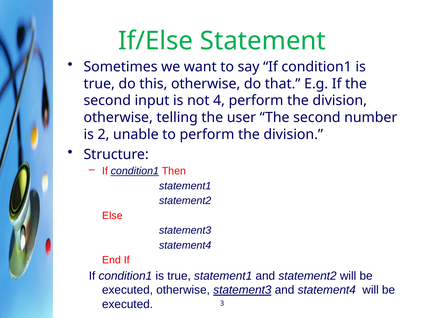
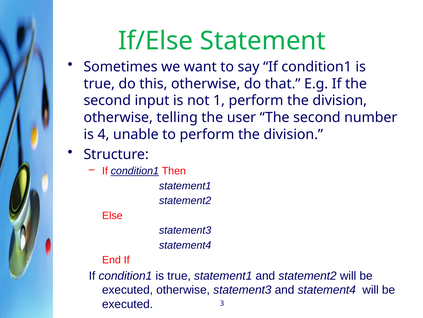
4: 4 -> 1 (219, 100)
2: 2 -> 4 (103, 134)
statement3 underline: present -> none (242, 289)
